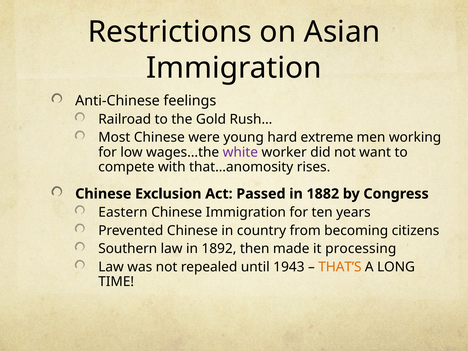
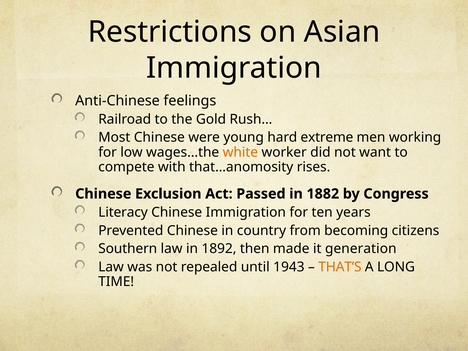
white colour: purple -> orange (240, 152)
Eastern: Eastern -> Literacy (123, 212)
processing: processing -> generation (361, 249)
